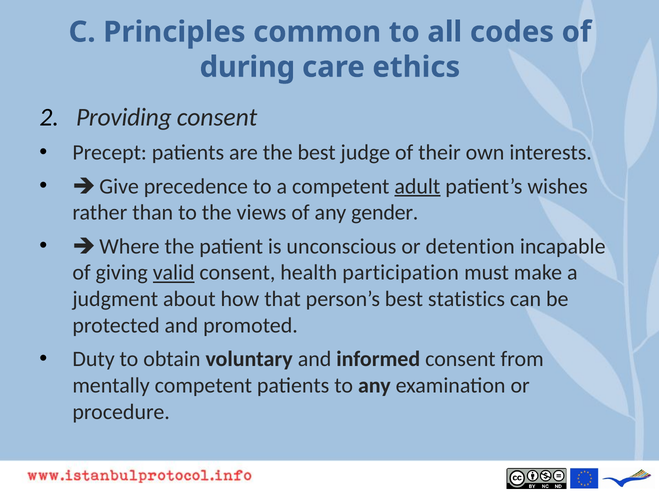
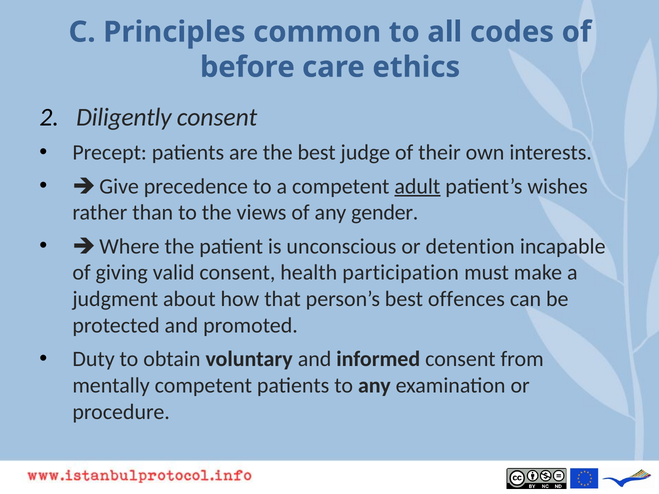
during: during -> before (247, 67)
Providing: Providing -> Diligently (124, 117)
valid underline: present -> none (174, 273)
statistics: statistics -> offences (466, 299)
